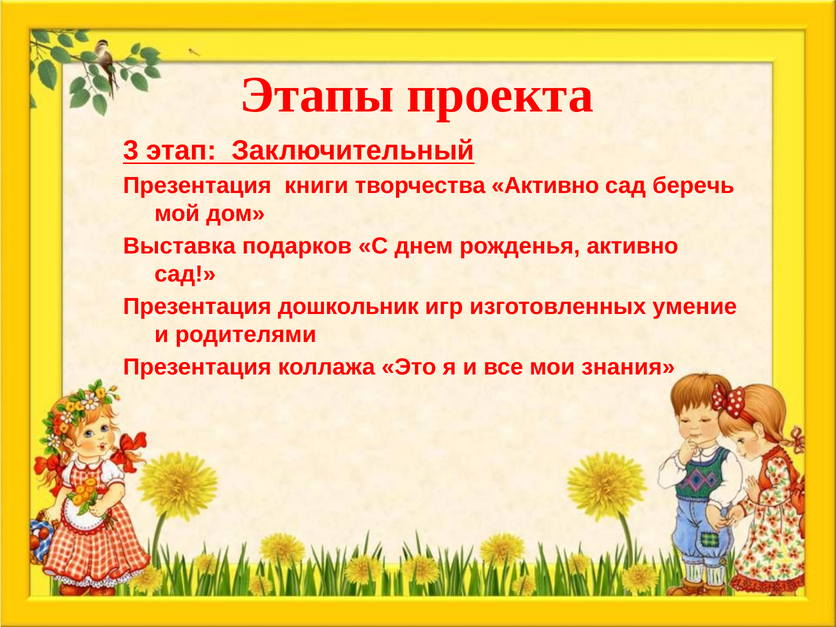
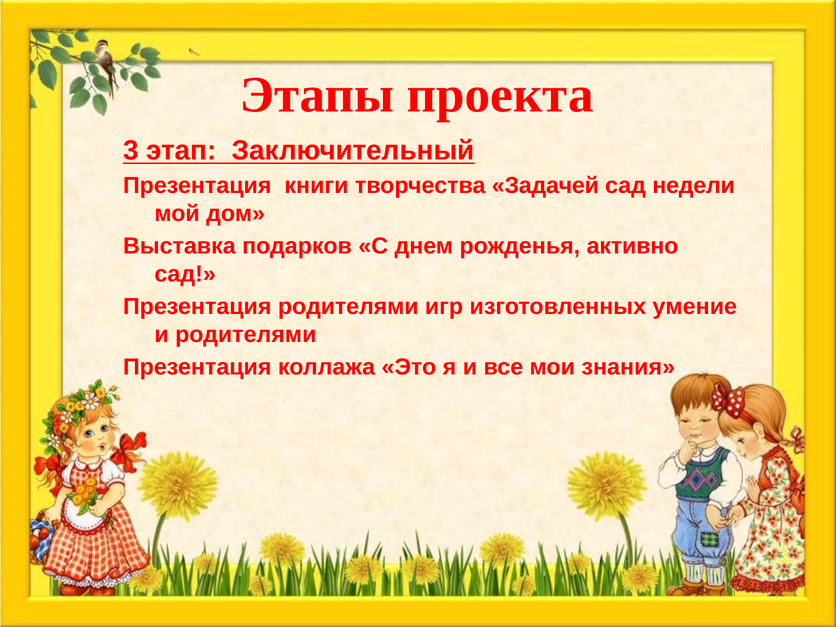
творчества Активно: Активно -> Задачей (545, 186)
беречь: беречь -> недели (694, 186)
Презентация дошкольник: дошкольник -> родителями (348, 307)
